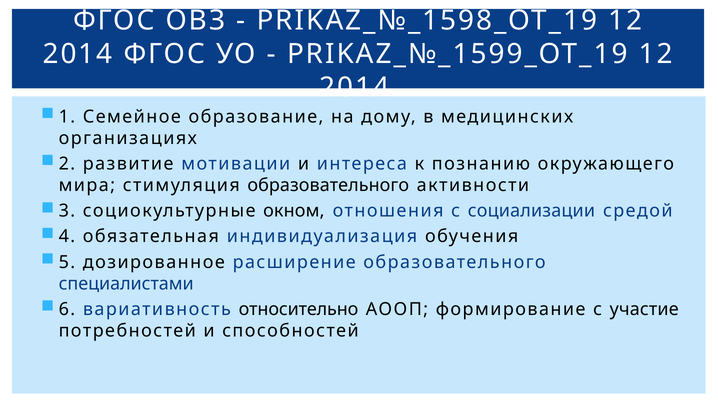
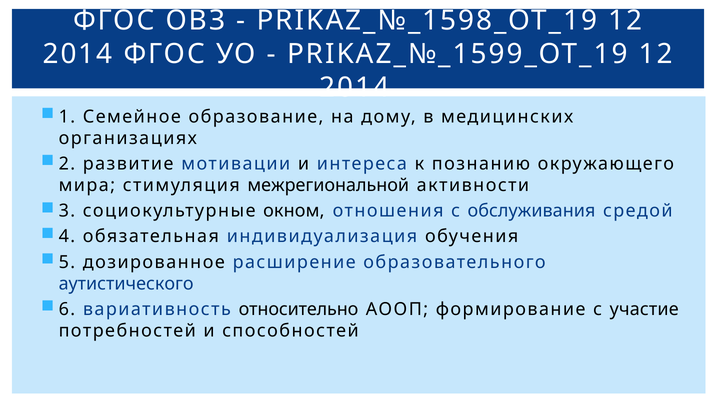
стимуляция образовательного: образовательного -> межрегиональной (328, 185)
социализации: социализации -> обслуживания (531, 211)
специалистами: специалистами -> аутистического (126, 284)
